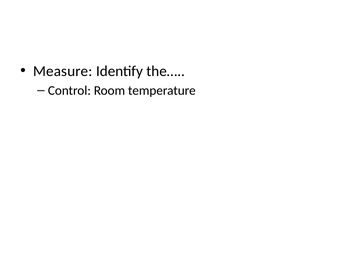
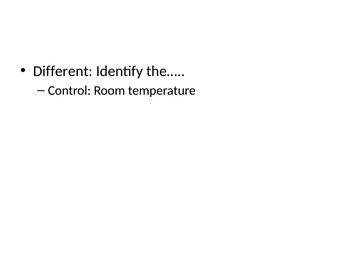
Measure: Measure -> Different (63, 71)
